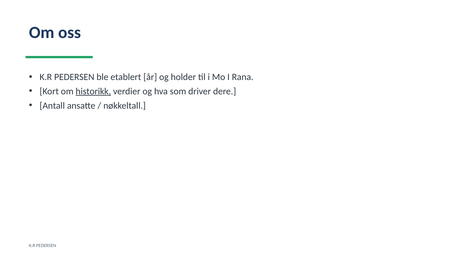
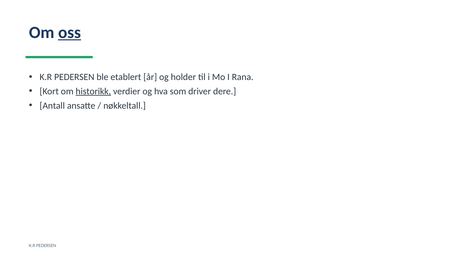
oss underline: none -> present (70, 32)
